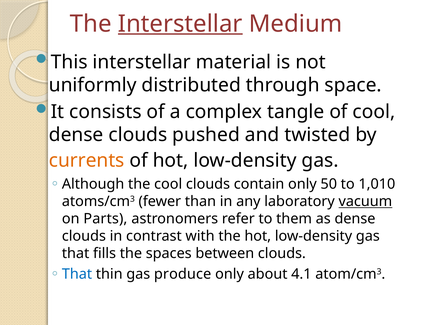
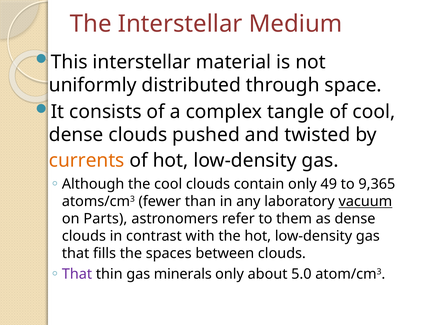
Interstellar underline: present -> none (180, 24)
50: 50 -> 49 (329, 184)
1,010: 1,010 -> 9,365 (377, 184)
That colour: blue -> purple (77, 274)
produce: produce -> minerals (183, 274)
4.1: 4.1 -> 5.0 (301, 274)
